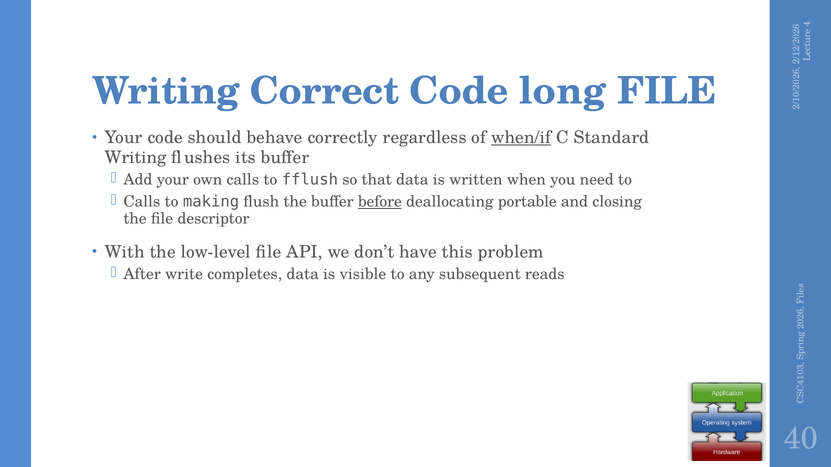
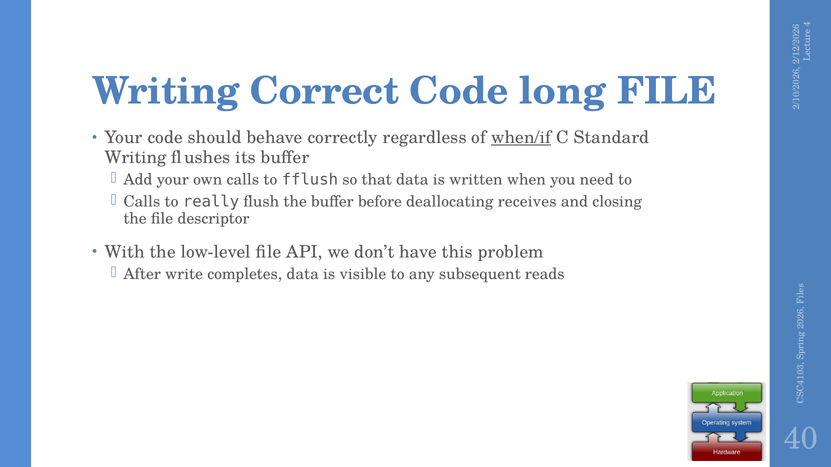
making: making -> really (211, 202)
before underline: present -> none (380, 202)
portable: portable -> receives (527, 202)
